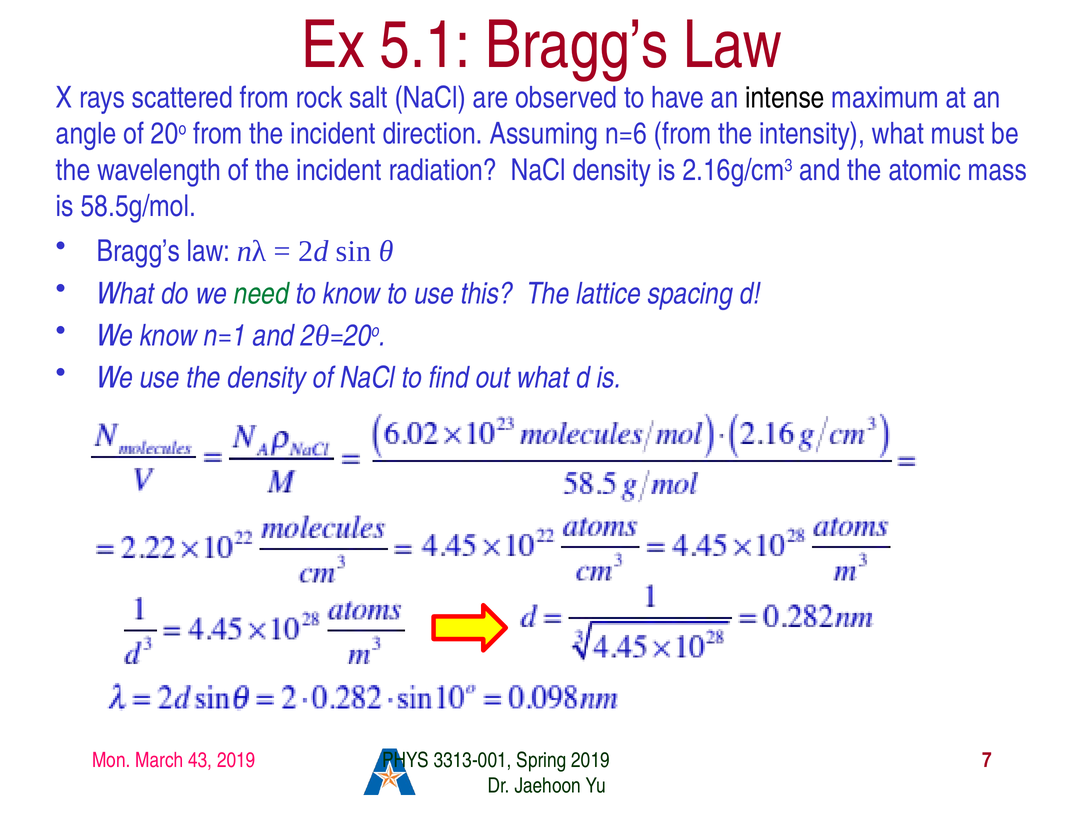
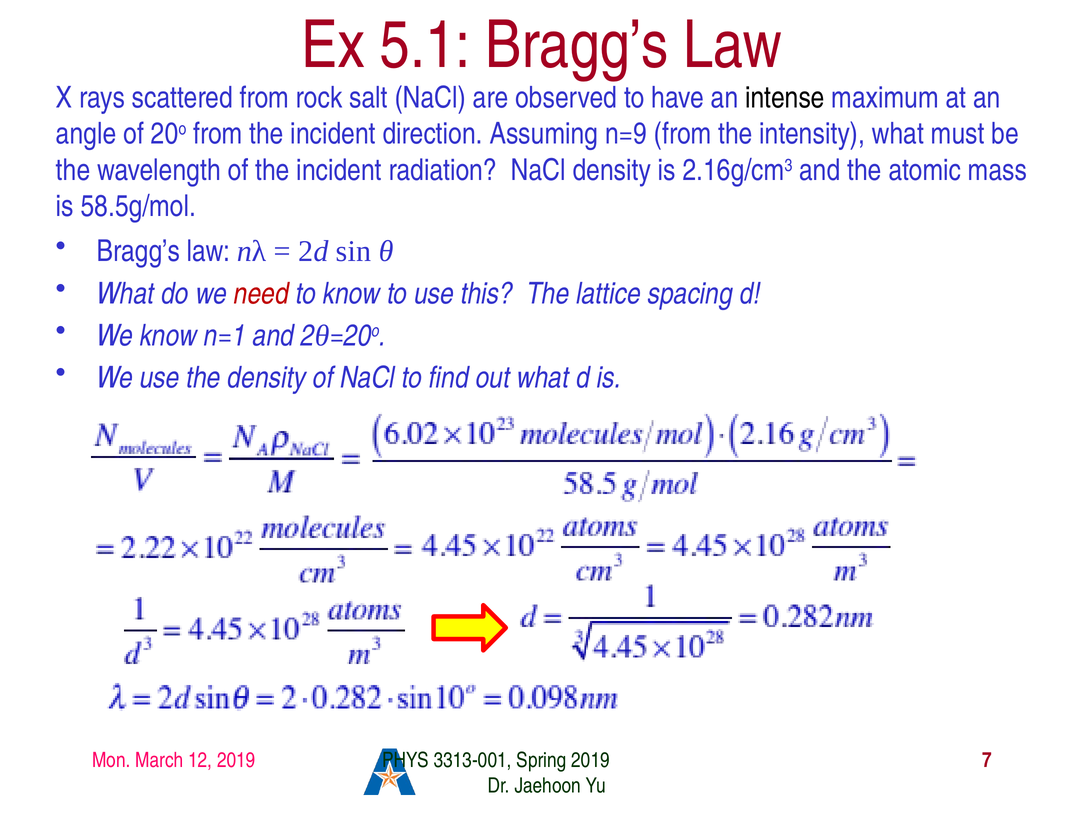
n=6: n=6 -> n=9 (626, 134)
need colour: green -> red (261, 294)
43: 43 -> 12 (200, 760)
